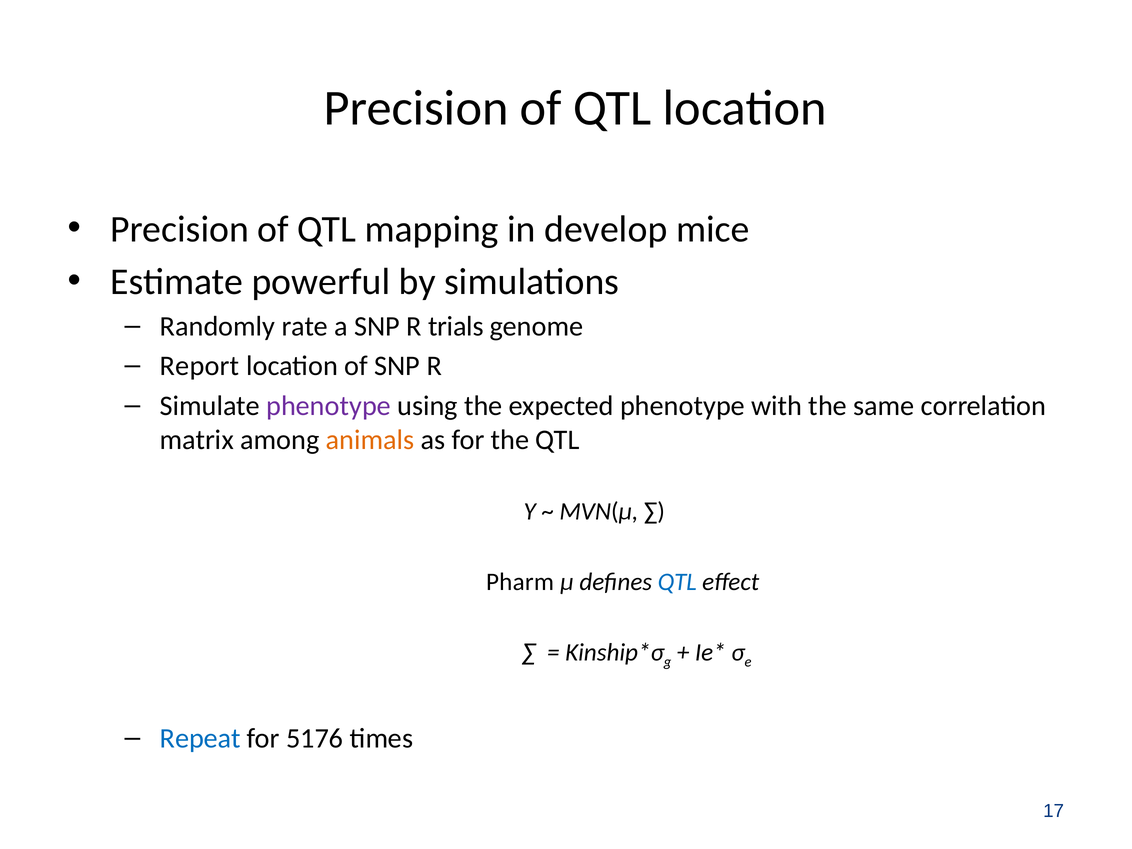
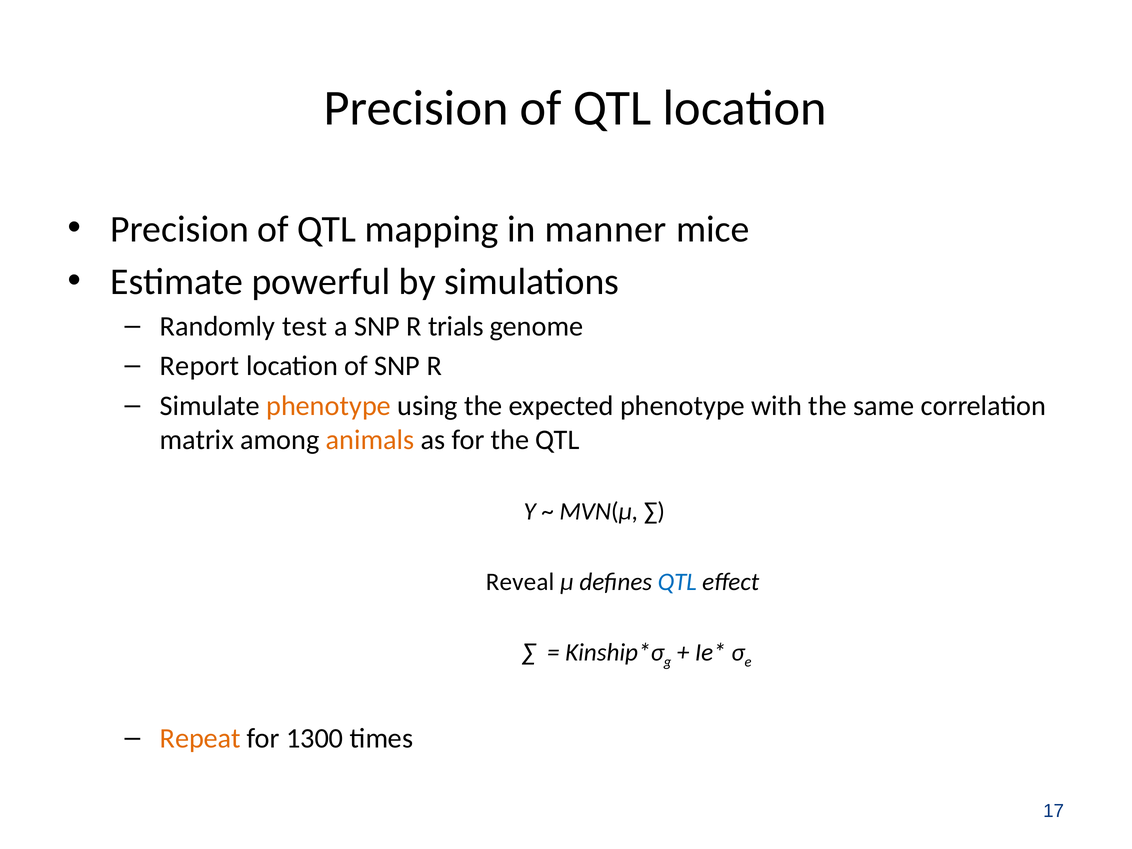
develop: develop -> manner (606, 229)
rate: rate -> test (305, 326)
phenotype colour: purple -> orange (329, 406)
Pharm: Pharm -> Reveal (520, 582)
Repeat colour: blue -> orange (200, 738)
5176: 5176 -> 1300 (315, 738)
